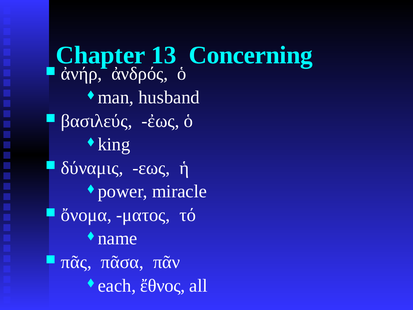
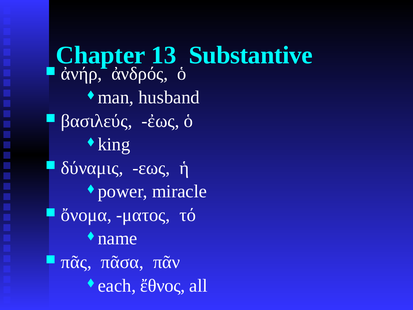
Concerning: Concerning -> Substantive (251, 55)
